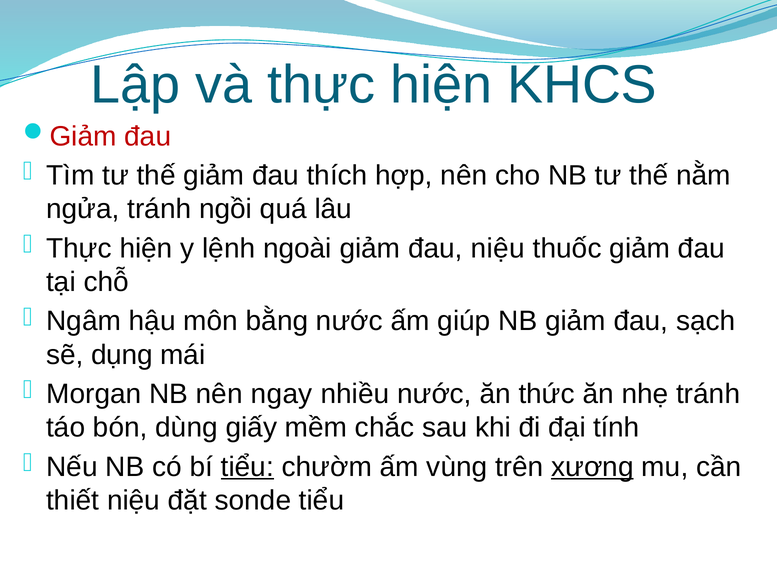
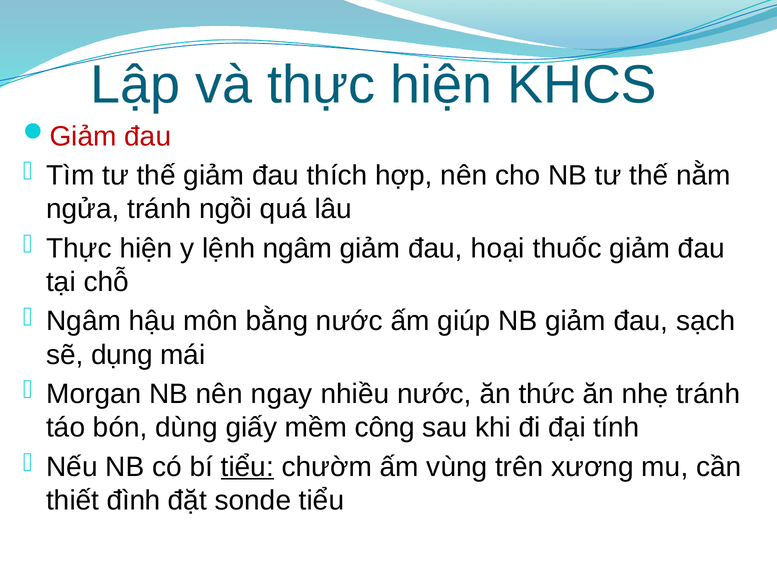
lệnh ngoài: ngoài -> ngâm (298, 249)
đau niệu: niệu -> hoại (498, 249)
chắc: chắc -> công (385, 428)
xương underline: present -> none (592, 467)
thiết niệu: niệu -> đình (134, 501)
